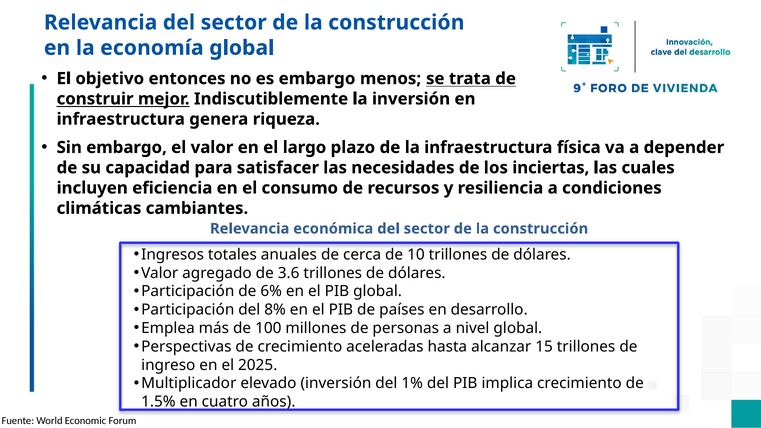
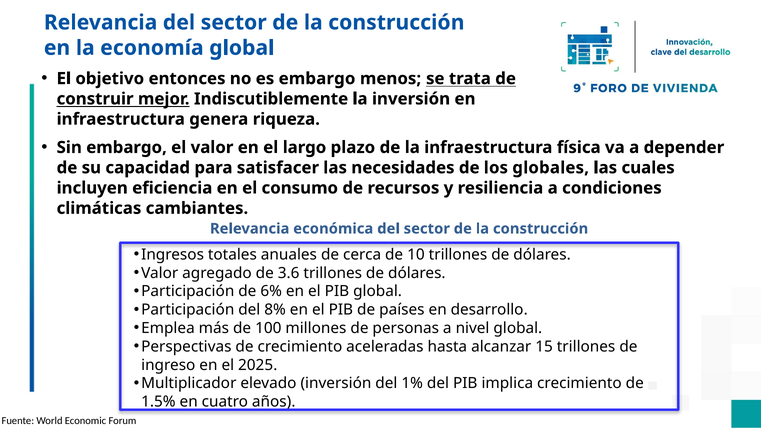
inciertas: inciertas -> globales (551, 168)
